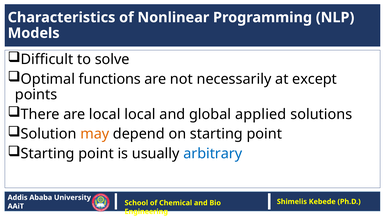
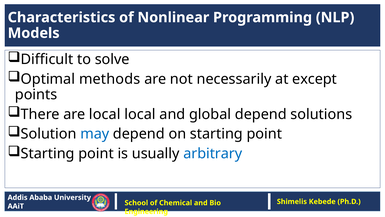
functions: functions -> methods (110, 79)
global applied: applied -> depend (261, 114)
may colour: orange -> blue (95, 134)
